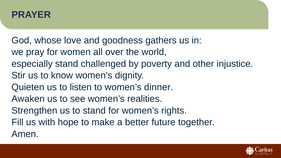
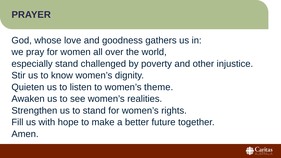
dinner: dinner -> theme (159, 87)
